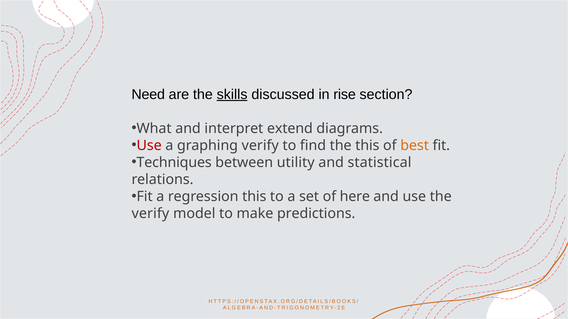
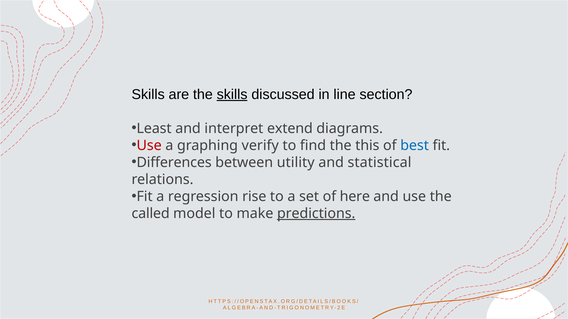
Need: Need -> Skills (148, 95)
rise: rise -> line (345, 95)
What: What -> Least (154, 129)
best colour: orange -> blue (415, 146)
Techniques: Techniques -> Differences (174, 163)
regression this: this -> rise (254, 197)
verify: verify -> called (151, 214)
predictions underline: none -> present (316, 214)
